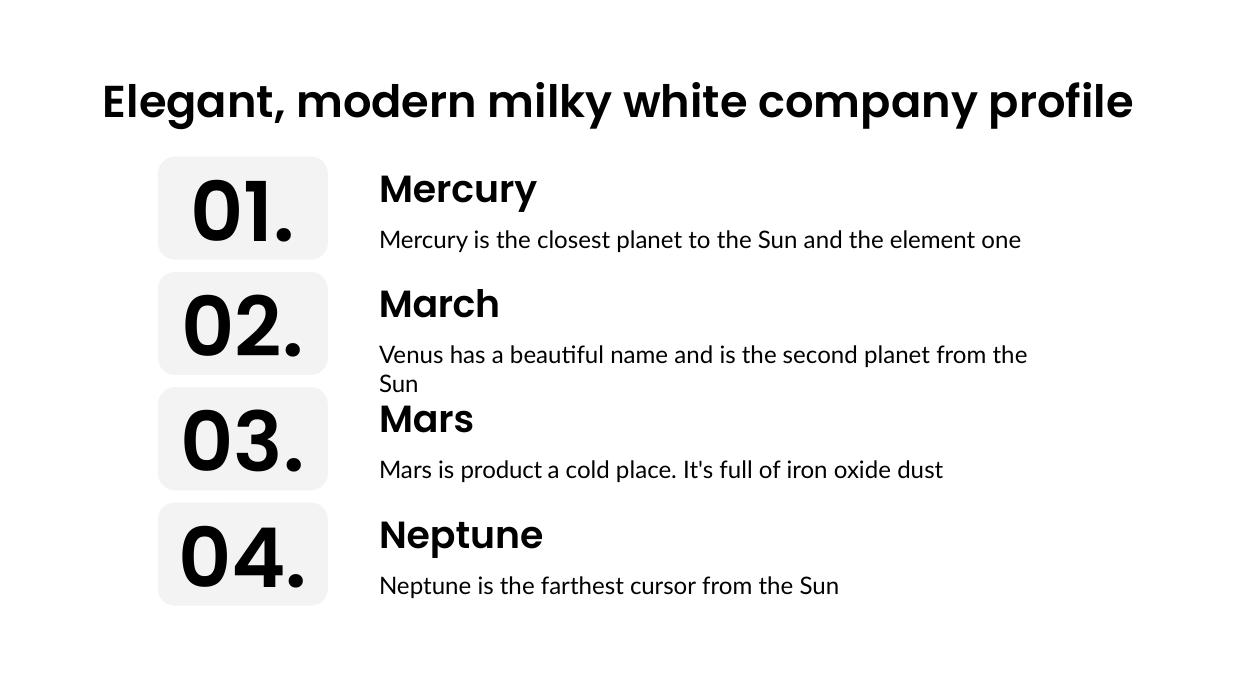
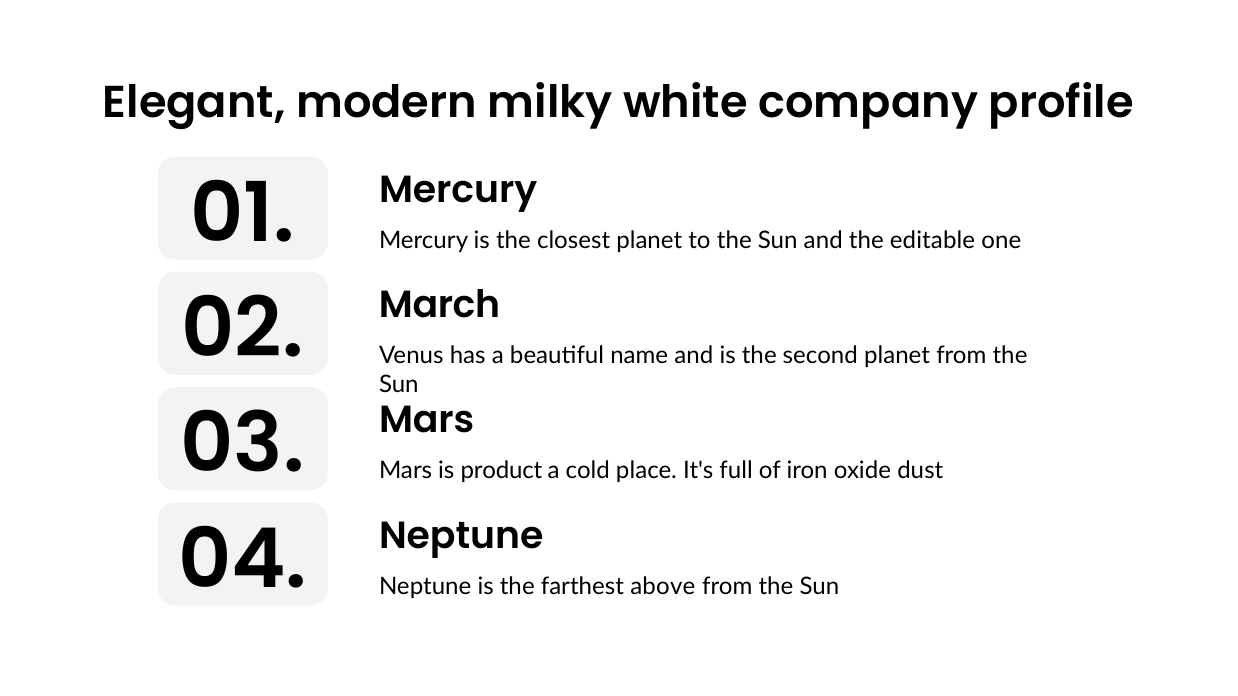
element: element -> editable (932, 240)
cursor: cursor -> above (663, 587)
